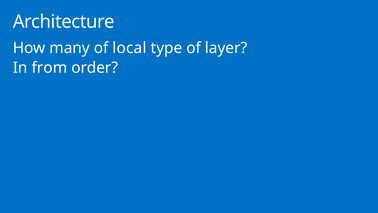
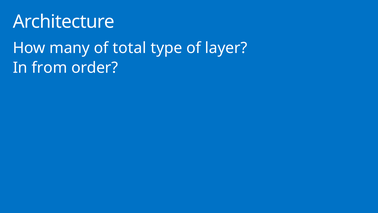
local: local -> total (129, 48)
